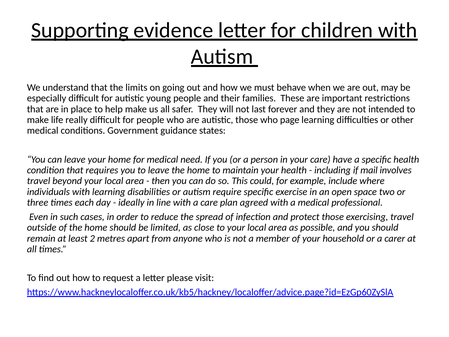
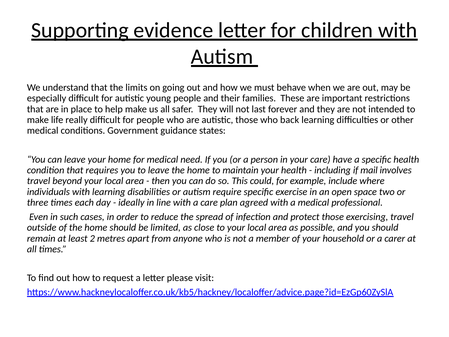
page: page -> back (290, 120)
